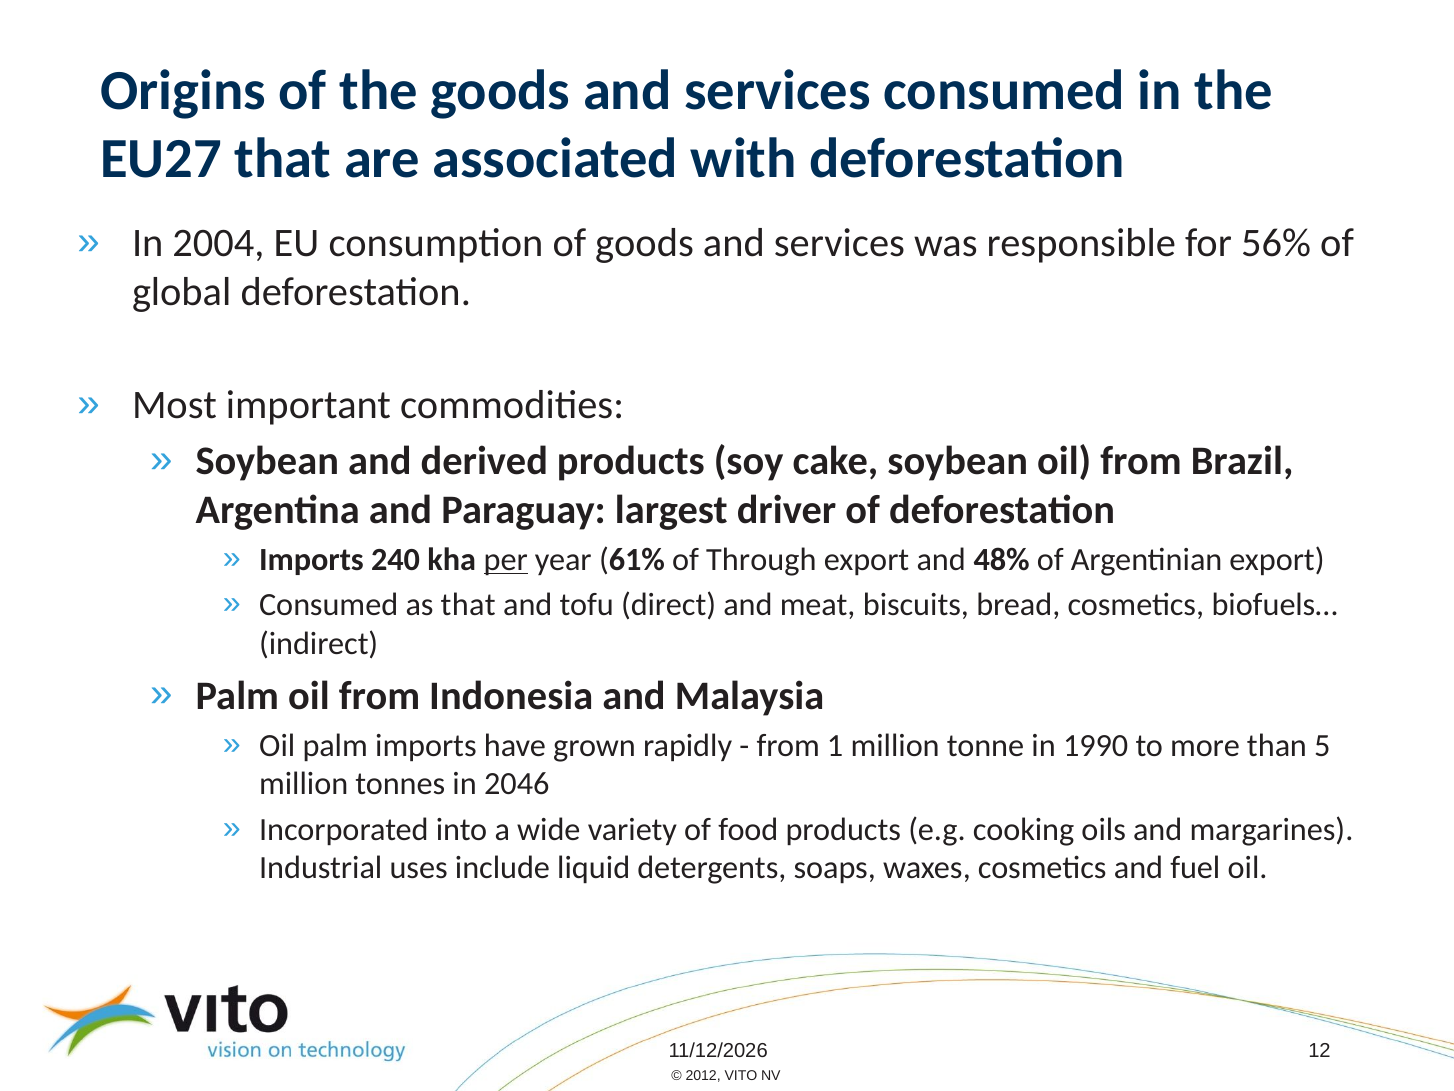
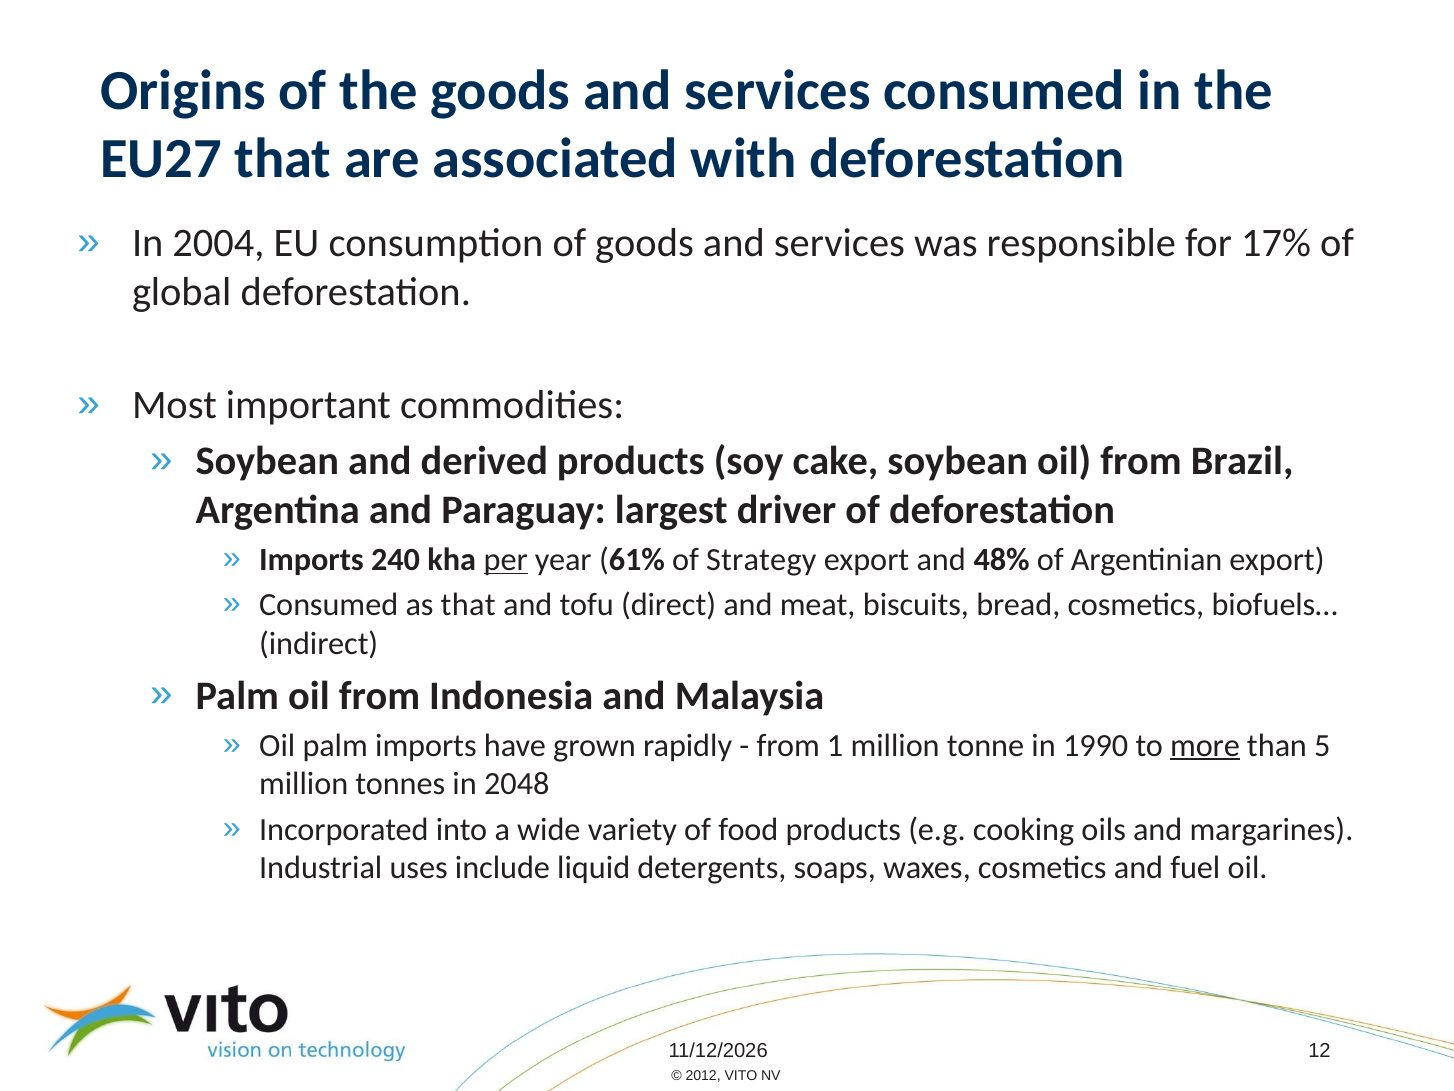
56%: 56% -> 17% (1276, 243)
Through: Through -> Strategy (761, 559)
more underline: none -> present (1205, 745)
2046: 2046 -> 2048 (517, 784)
